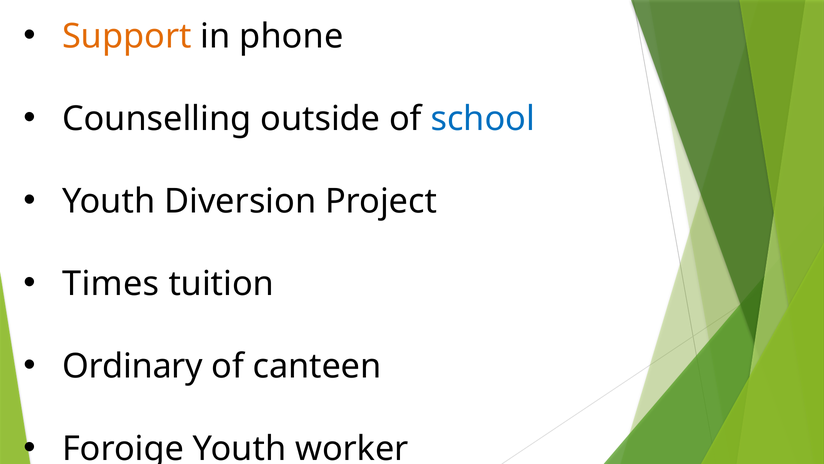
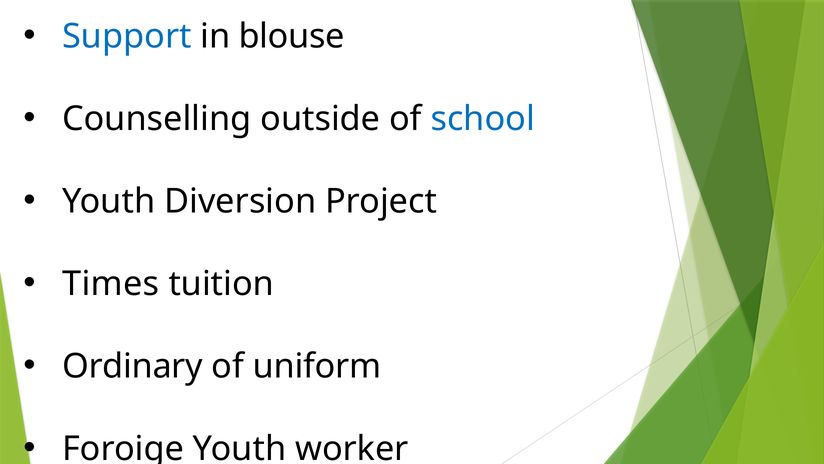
Support colour: orange -> blue (127, 36)
phone: phone -> blouse (292, 36)
canteen: canteen -> uniform (317, 366)
